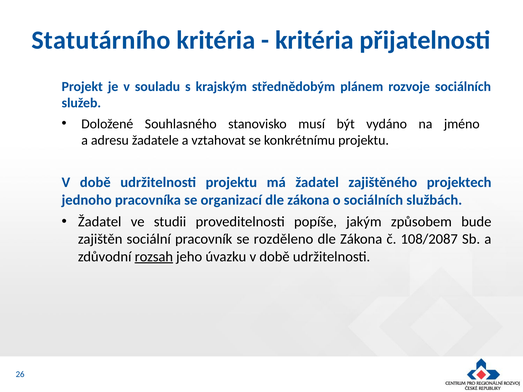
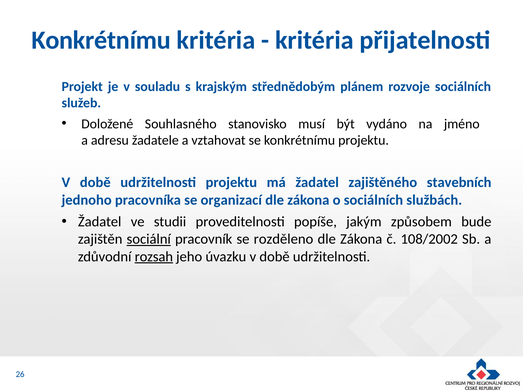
Statutárního: Statutárního -> Konkrétnímu (101, 40)
projektech: projektech -> stavebních (459, 183)
sociální underline: none -> present (149, 239)
108/2087: 108/2087 -> 108/2002 (429, 239)
